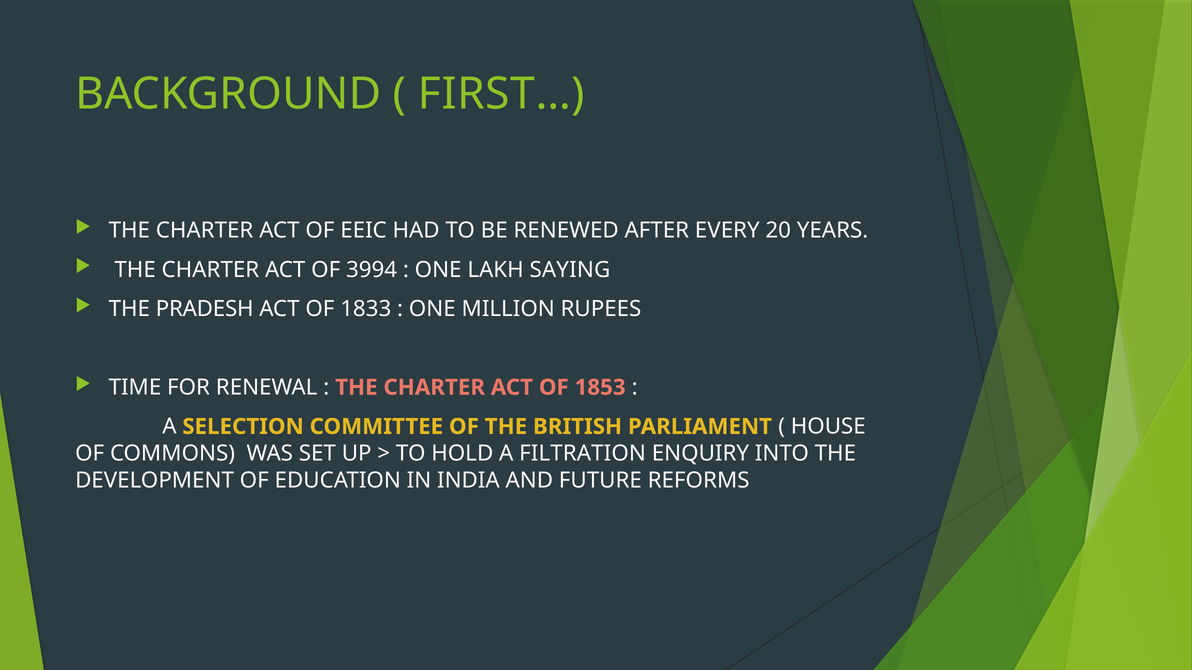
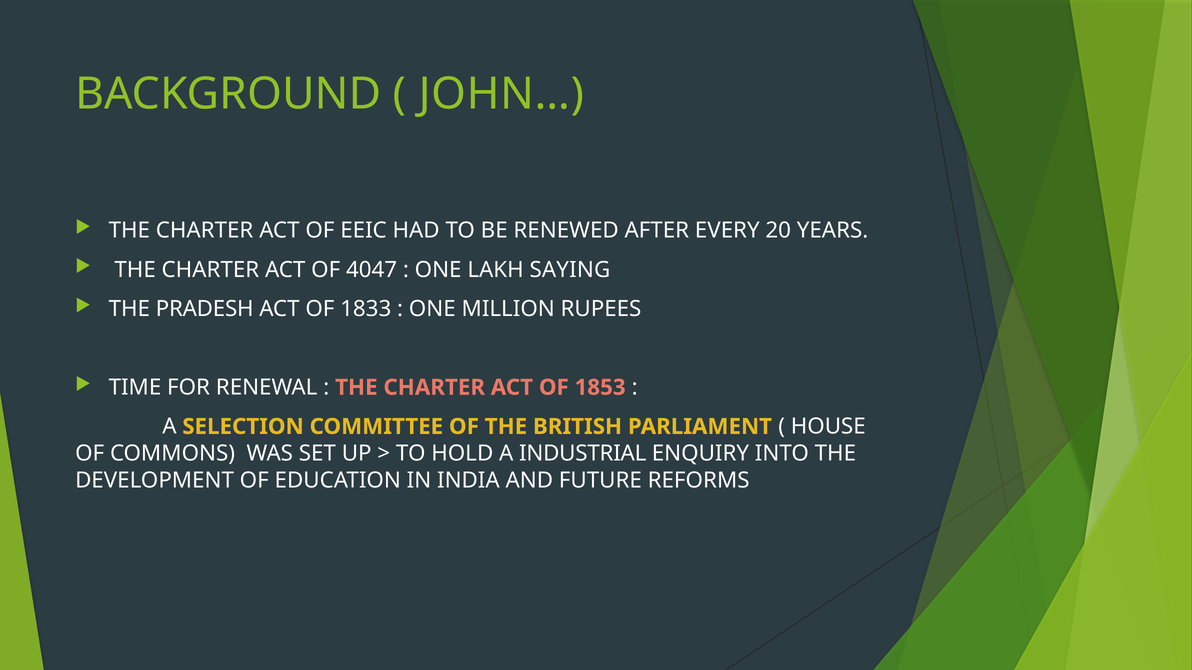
FIRST…: FIRST… -> JOHN… (501, 94)
3994: 3994 -> 4047 (372, 270)
FILTRATION: FILTRATION -> INDUSTRIAL (583, 454)
